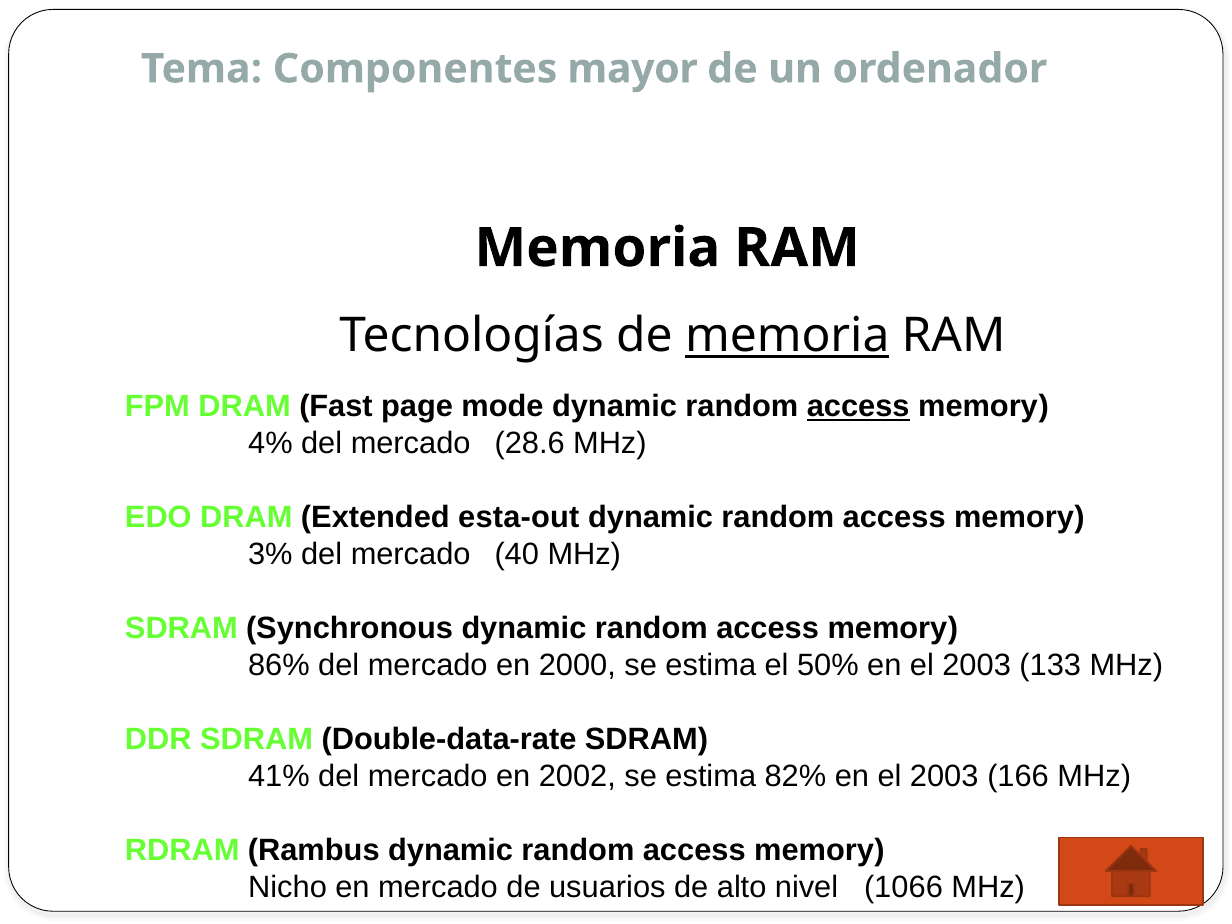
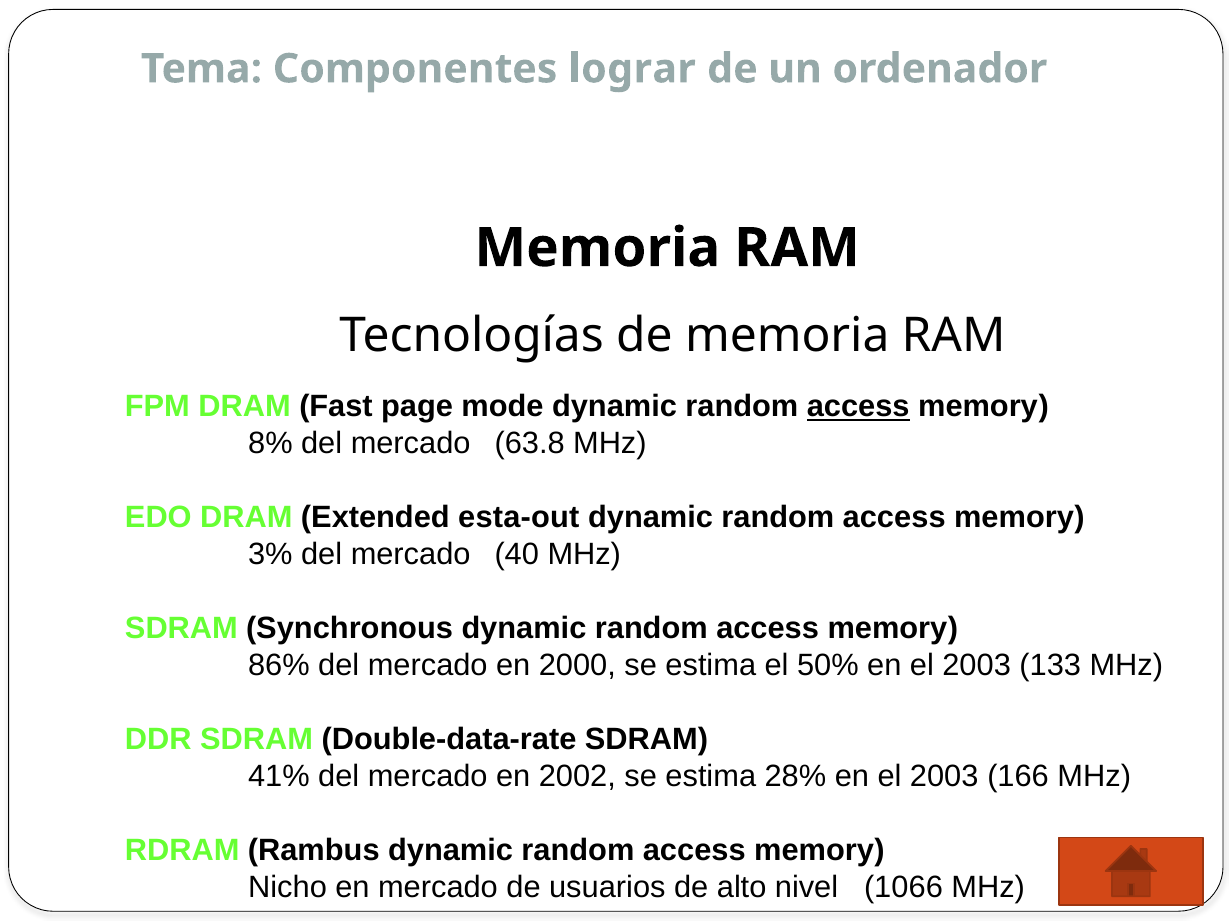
mayor: mayor -> lograr (632, 69)
memoria underline: present -> none (787, 336)
4%: 4% -> 8% (270, 443)
28.6: 28.6 -> 63.8 (530, 443)
82%: 82% -> 28% (795, 776)
